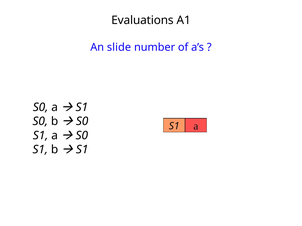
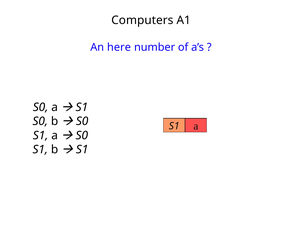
Evaluations: Evaluations -> Computers (142, 20)
slide: slide -> here (119, 47)
